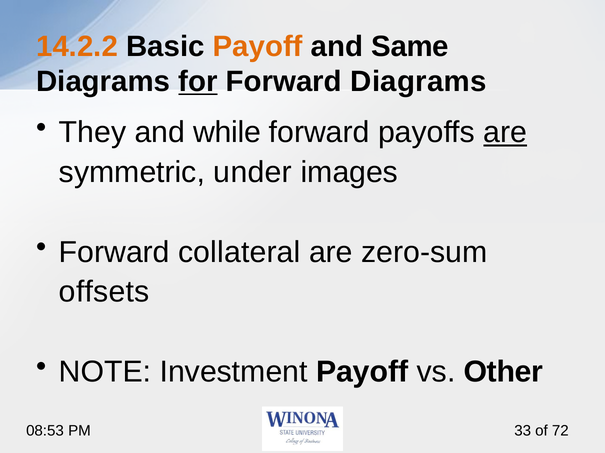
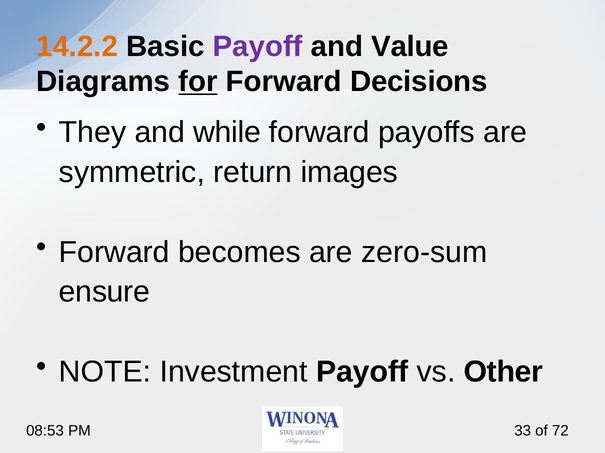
Payoff colour: orange -> purple (258, 46)
Same: Same -> Value (410, 46)
Forward Diagrams: Diagrams -> Decisions (419, 82)
are underline: present -> none (505, 133)
under: under -> return (253, 173)
collateral: collateral -> becomes (239, 253)
offsets: offsets -> ensure (104, 292)
